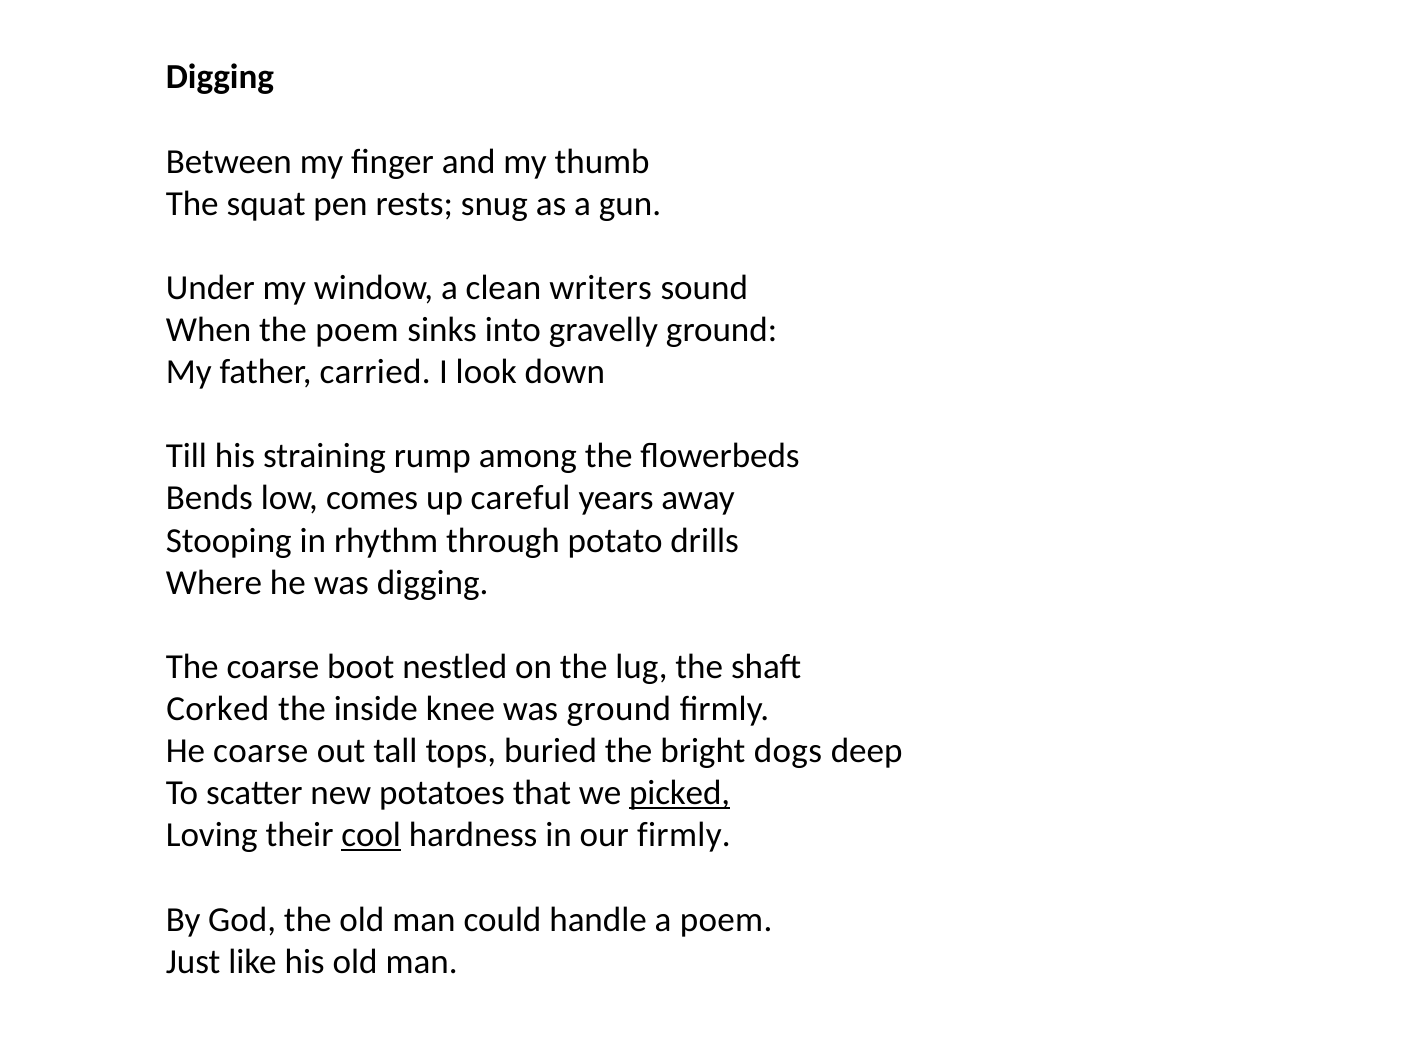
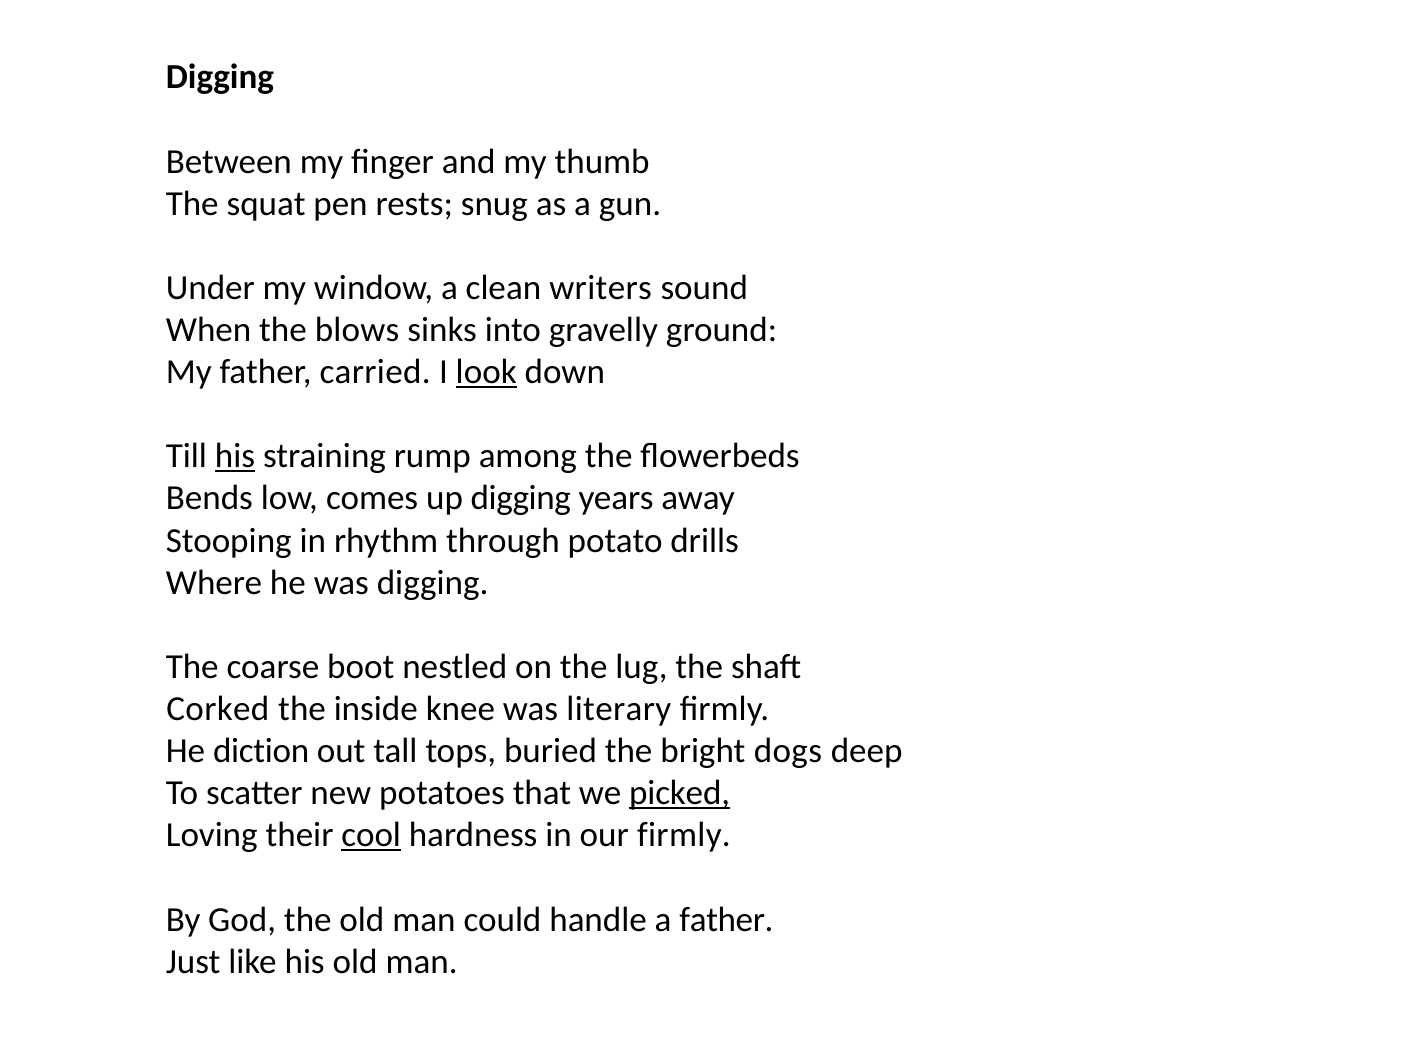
the poem: poem -> blows (357, 330)
look underline: none -> present (486, 372)
his underline: none -> present (235, 456)
up careful: careful -> digging (521, 498)
was ground: ground -> literary (619, 709)
He coarse: coarse -> diction (261, 751)
a poem: poem -> father (726, 920)
